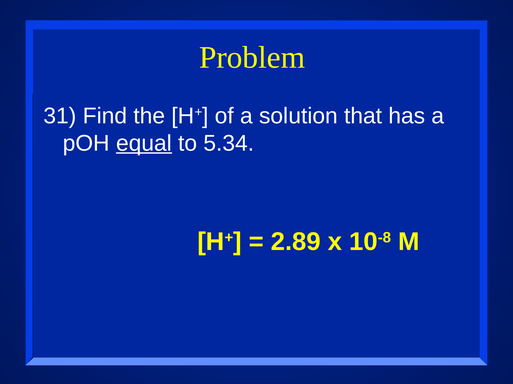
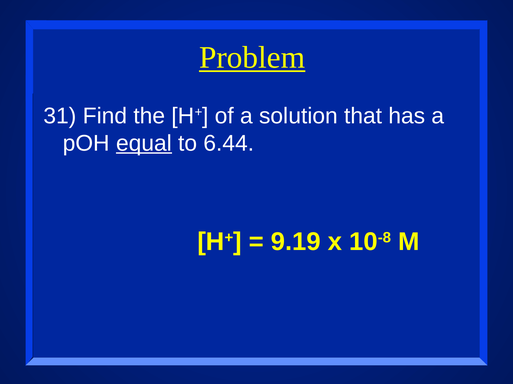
Problem underline: none -> present (252, 58)
5.34: 5.34 -> 6.44 (229, 144)
2.89: 2.89 -> 9.19 (296, 242)
